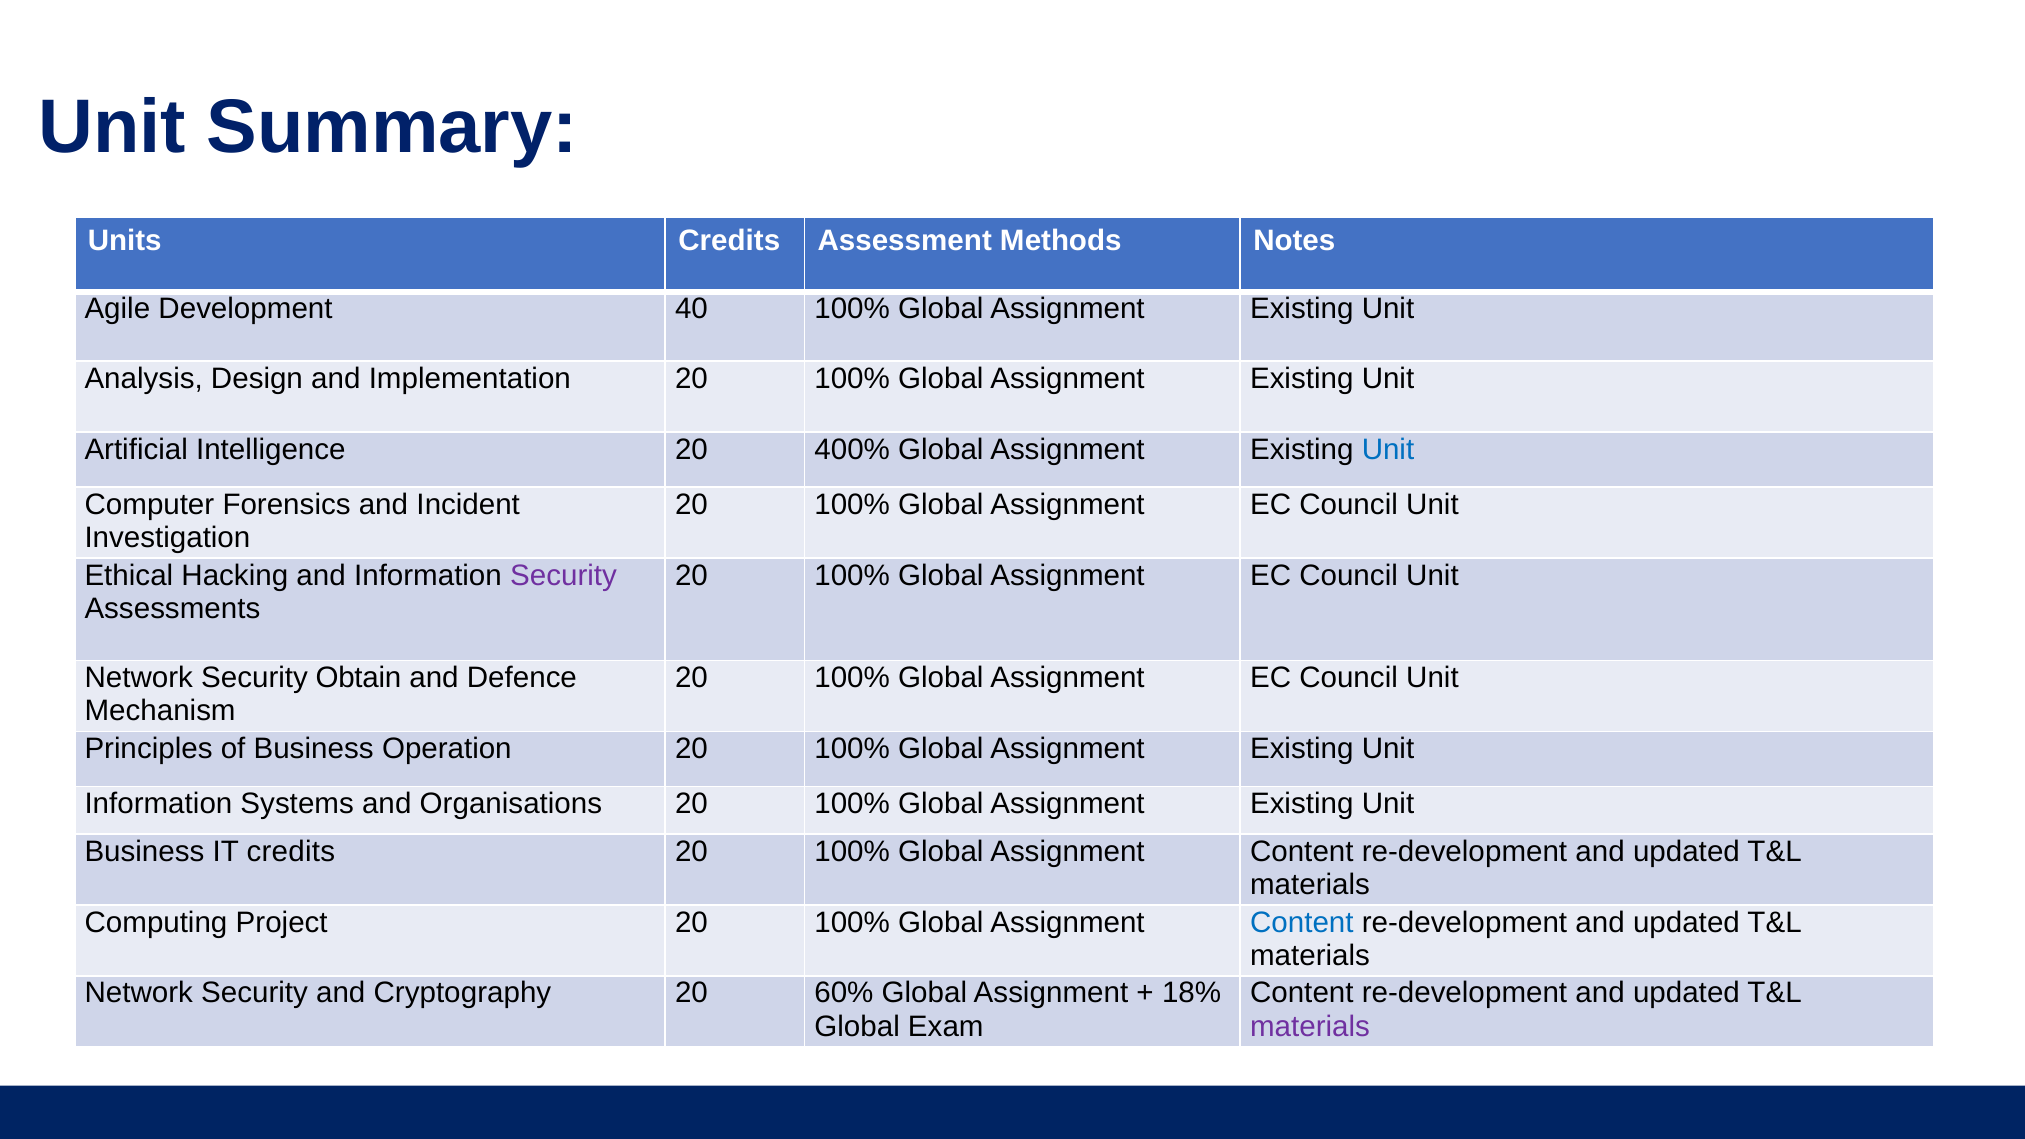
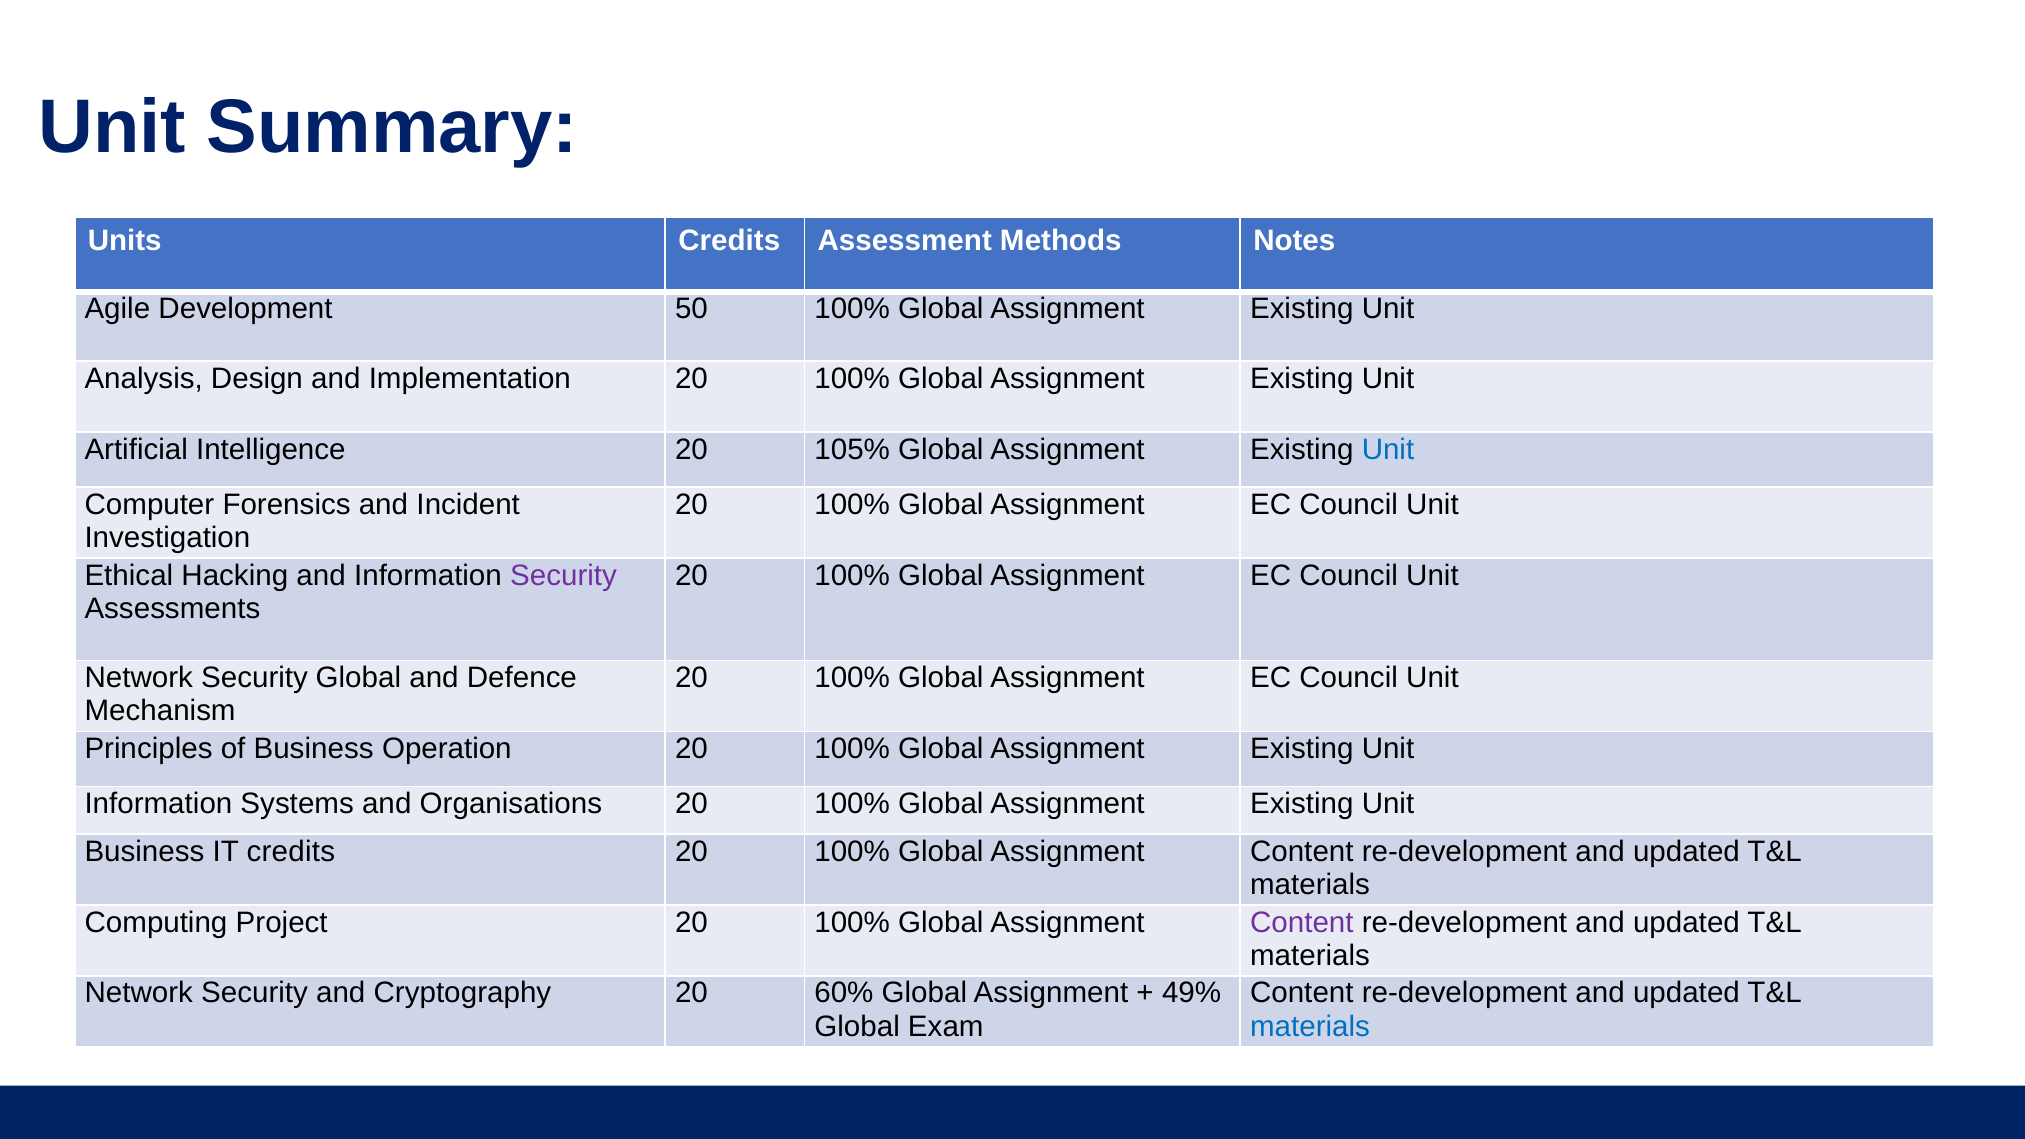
40: 40 -> 50 (691, 309)
400%: 400% -> 105% (852, 449)
Security Obtain: Obtain -> Global (358, 678)
Content colour: blue -> purple (1302, 922)
18%: 18% -> 49% (1192, 993)
materials colour: purple -> blue (1310, 1026)
